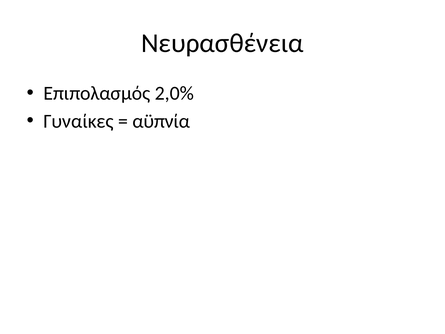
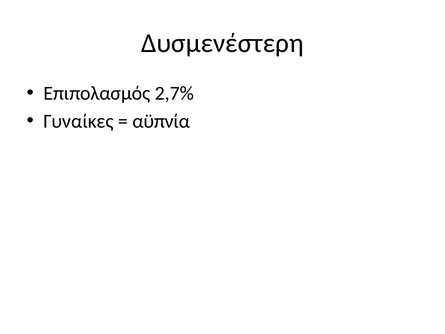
Νευρασθένεια: Νευρασθένεια -> Δυσμενέστερη (222, 43)
2,0%: 2,0% -> 2,7% (174, 93)
